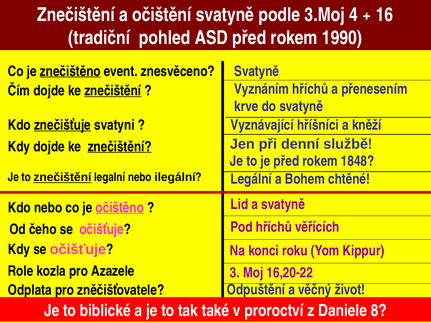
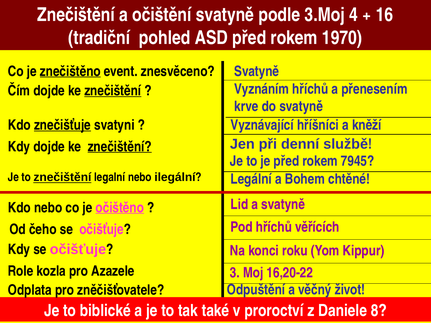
1990: 1990 -> 1970 (342, 38)
1848: 1848 -> 7945 (358, 161)
